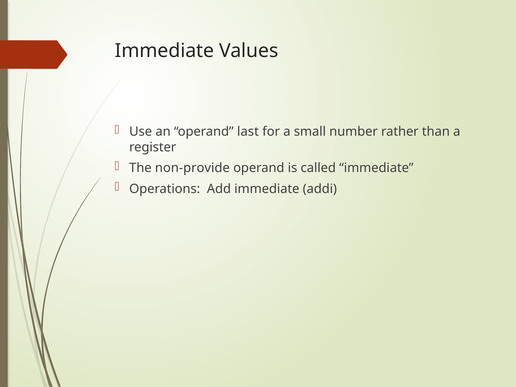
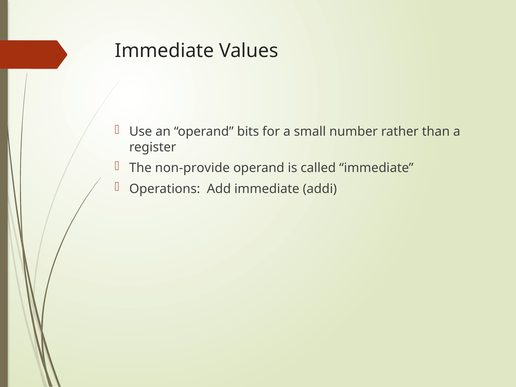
last: last -> bits (248, 132)
